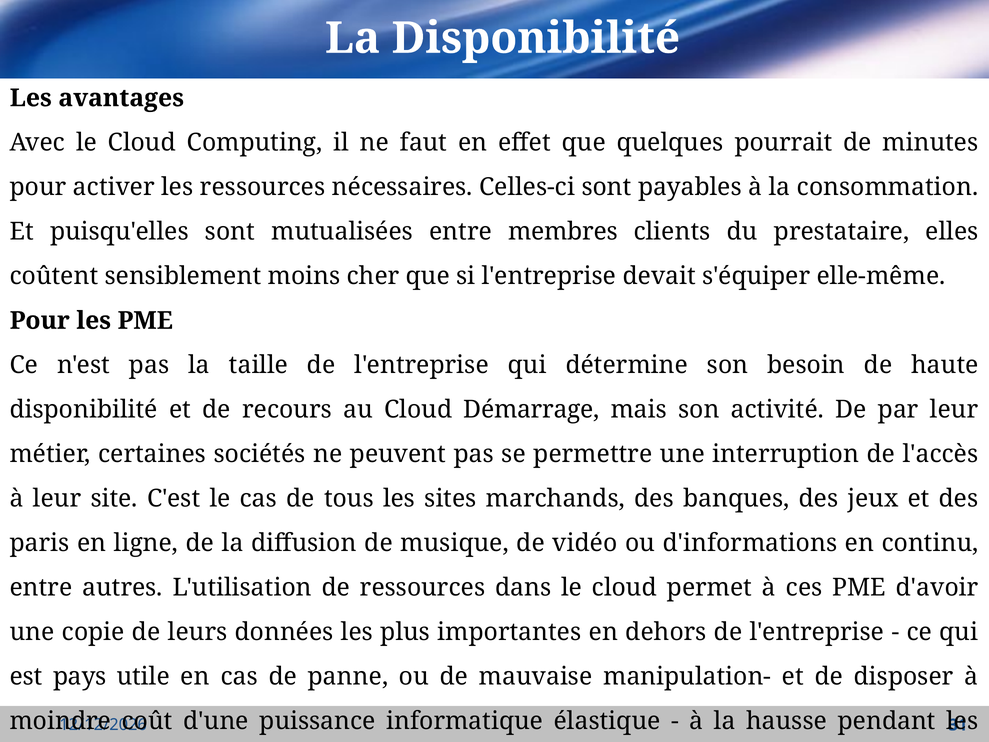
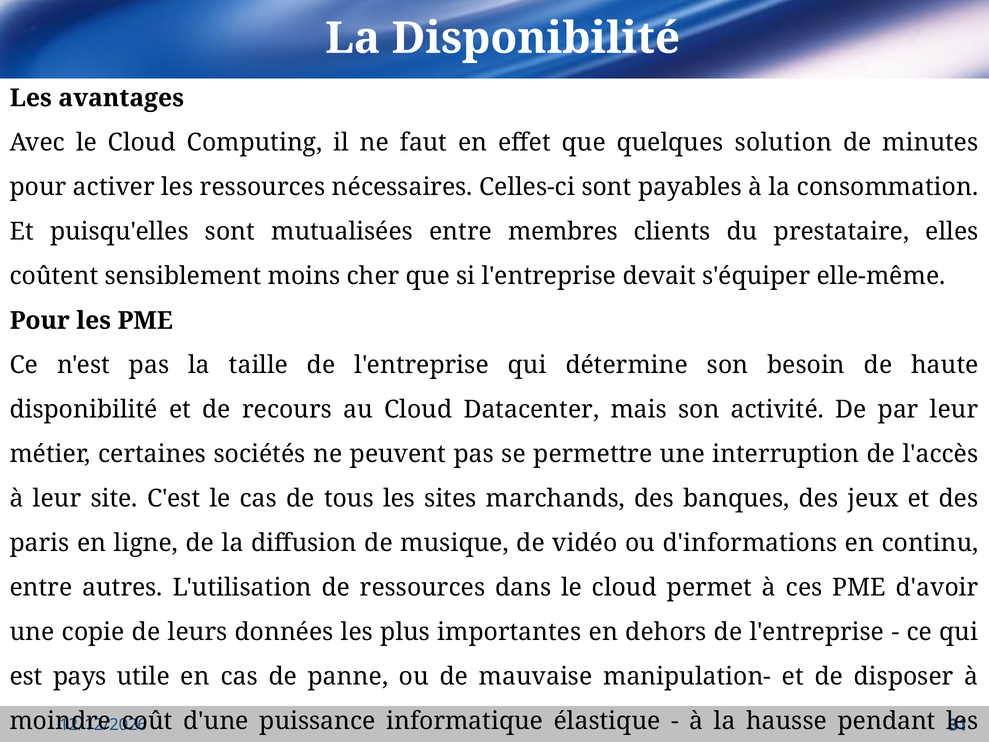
pourrait: pourrait -> solution (783, 143)
Démarrage: Démarrage -> Datacenter (531, 410)
